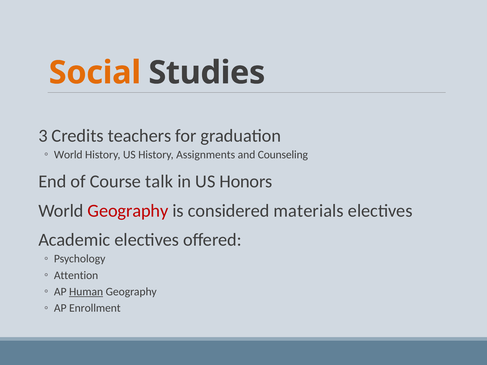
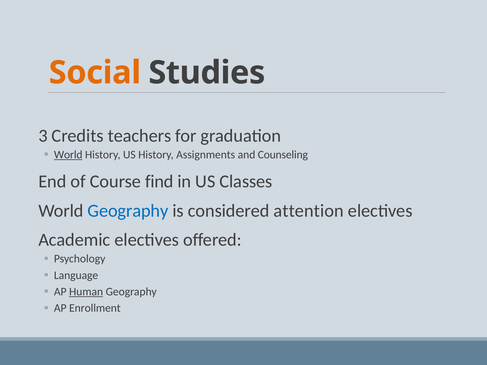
World underline: none -> present (68, 155)
talk: talk -> find (159, 182)
Honors: Honors -> Classes (246, 182)
Geography colour: red -> blue (128, 211)
materials: materials -> attention (309, 211)
Attention: Attention -> Language (76, 275)
